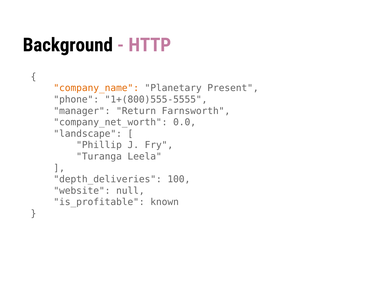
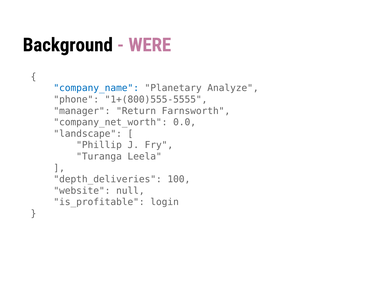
HTTP: HTTP -> WERE (150, 45)
company_name colour: orange -> blue (96, 88)
Present: Present -> Analyze (233, 88)
known: known -> login (165, 202)
